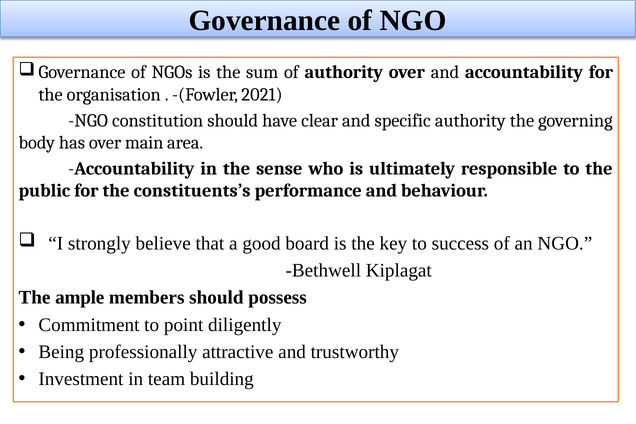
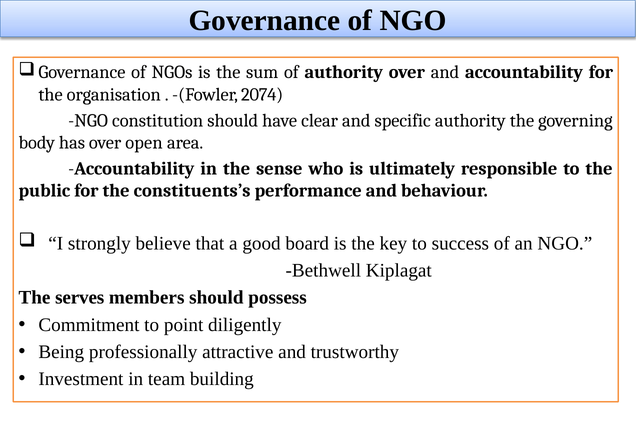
2021: 2021 -> 2074 (262, 94)
main: main -> open (144, 143)
ample: ample -> serves (80, 298)
